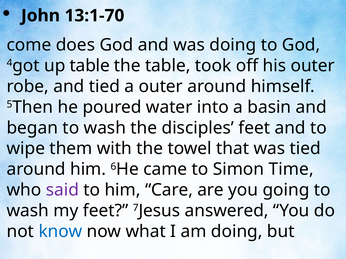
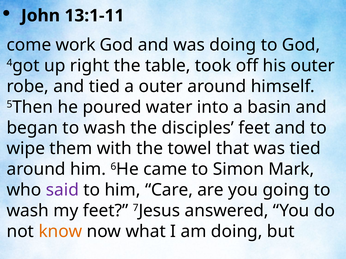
13:1-70: 13:1-70 -> 13:1-11 (94, 16)
does: does -> work (76, 45)
up table: table -> right (90, 66)
Time: Time -> Mark (291, 170)
know colour: blue -> orange (60, 232)
